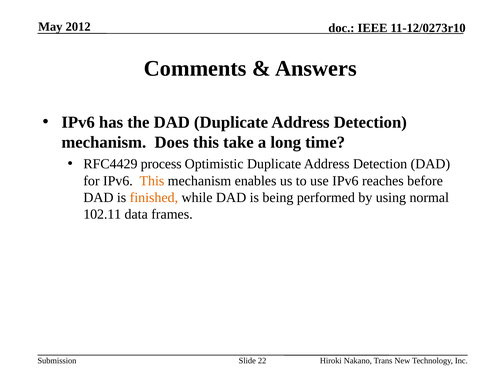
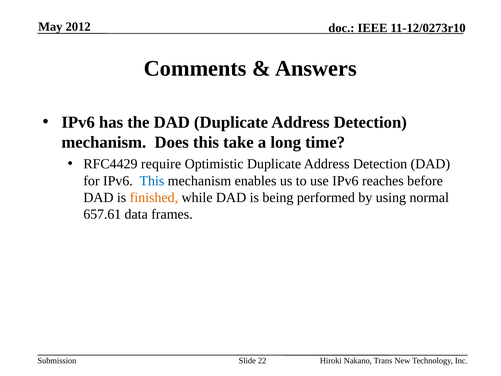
process: process -> require (161, 164)
This colour: orange -> blue (152, 181)
102.11: 102.11 -> 657.61 (102, 214)
